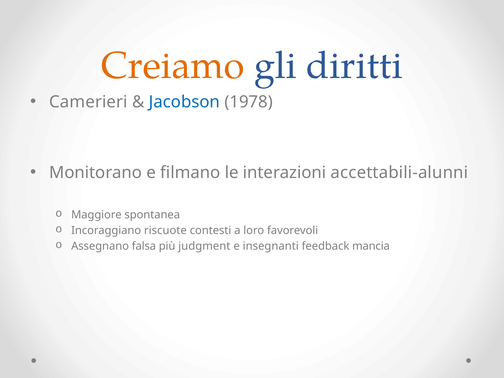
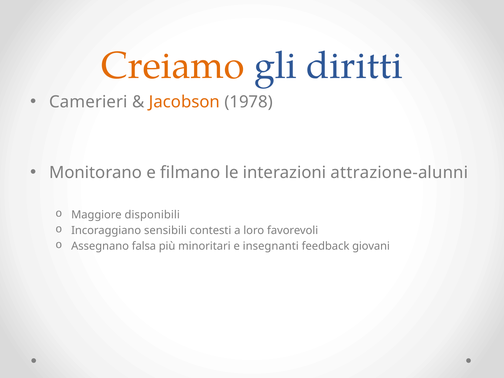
Jacobson colour: blue -> orange (184, 102)
accettabili-alunni: accettabili-alunni -> attrazione-alunni (399, 173)
spontanea: spontanea -> disponibili (152, 215)
riscuote: riscuote -> sensibili (165, 230)
judgment: judgment -> minoritari (204, 246)
mancia: mancia -> giovani (371, 246)
